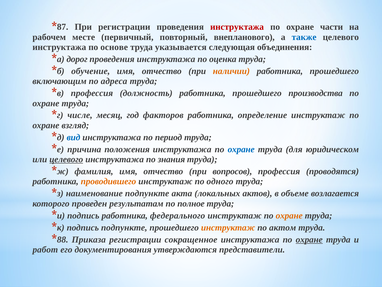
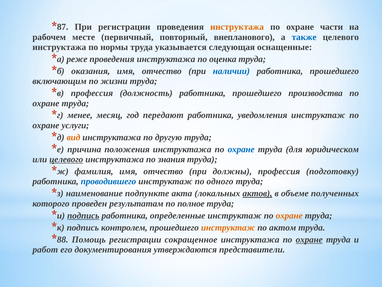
инструктажа colour: red -> orange (237, 27)
основе: основе -> нормы (114, 47)
объединения: объединения -> оснащенные (285, 47)
дорог: дорог -> реже (77, 59)
обучение: обучение -> оказания (91, 71)
наличии colour: orange -> blue (231, 71)
адреса: адреса -> жизни (114, 81)
числе: числе -> менее (80, 115)
факторов: факторов -> передают (163, 115)
определение: определение -> уведомления (262, 115)
взгляд: взгляд -> услуги (75, 125)
вид colour: blue -> orange (73, 137)
период: период -> другую (169, 137)
вопросов: вопросов -> должны (232, 171)
проводятся: проводятся -> подготовку (332, 171)
проводившего colour: orange -> blue (108, 181)
актов underline: none -> present (257, 193)
возлагается: возлагается -> полученных (335, 193)
подпись underline: none -> present (83, 215)
федерального: федерального -> определенные (178, 215)
подпись подпункте: подпункте -> контролем (124, 227)
Приказа: Приказа -> Помощь (89, 239)
